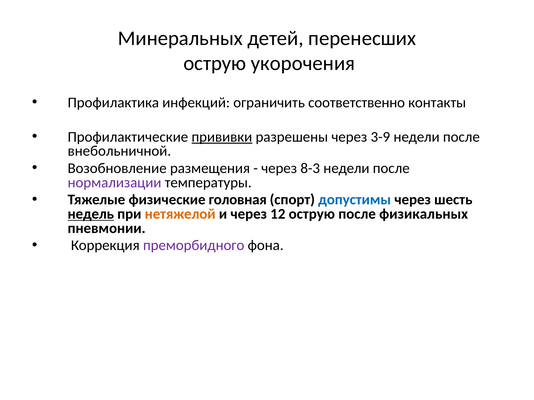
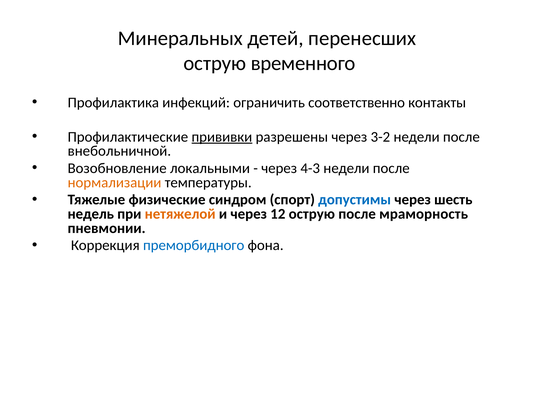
укорочения: укорочения -> временного (303, 63)
3-9: 3-9 -> 3-2 (380, 137)
размещения: размещения -> локальными (210, 169)
8-3: 8-3 -> 4-3 (310, 169)
нормализации colour: purple -> orange (115, 183)
головная: головная -> синдром (238, 200)
недель underline: present -> none (91, 214)
физикальных: физикальных -> мраморность (424, 214)
преморбидного colour: purple -> blue (194, 246)
